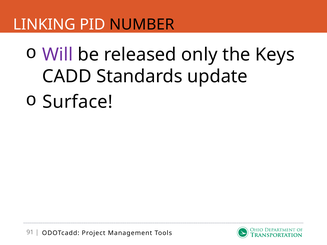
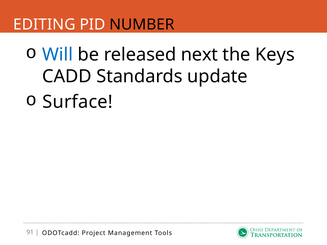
LINKING: LINKING -> EDITING (44, 25)
Will colour: purple -> blue (58, 55)
only: only -> next (199, 55)
